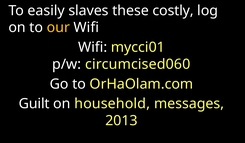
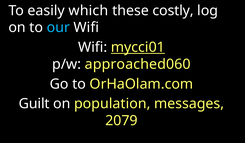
slaves: slaves -> which (88, 11)
our colour: yellow -> light blue (58, 28)
mycci01 underline: none -> present (138, 47)
circumcised060: circumcised060 -> approached060 (138, 64)
household: household -> population (112, 104)
2013: 2013 -> 2079 (121, 121)
